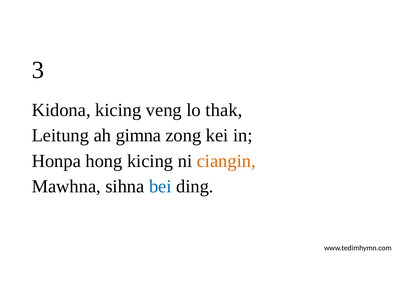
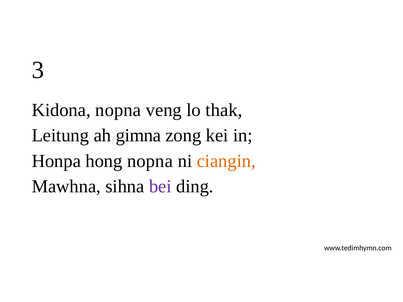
Kidona kicing: kicing -> nopna (118, 110)
hong kicing: kicing -> nopna (150, 161)
bei colour: blue -> purple (160, 187)
